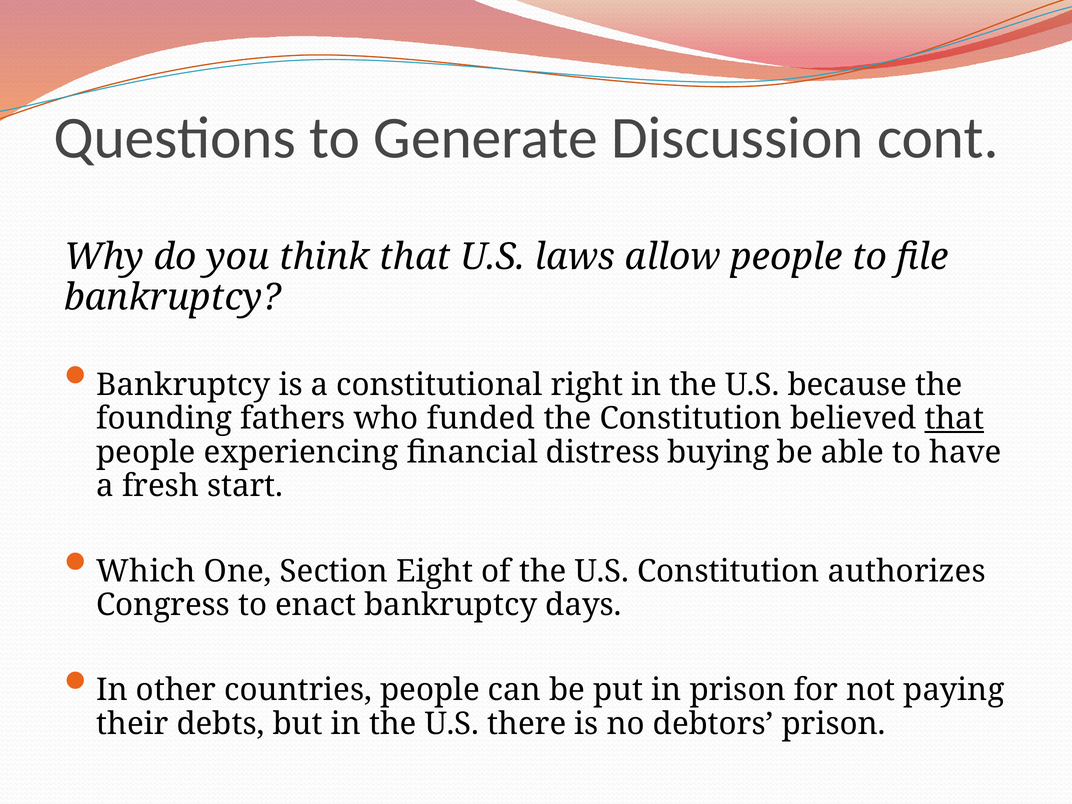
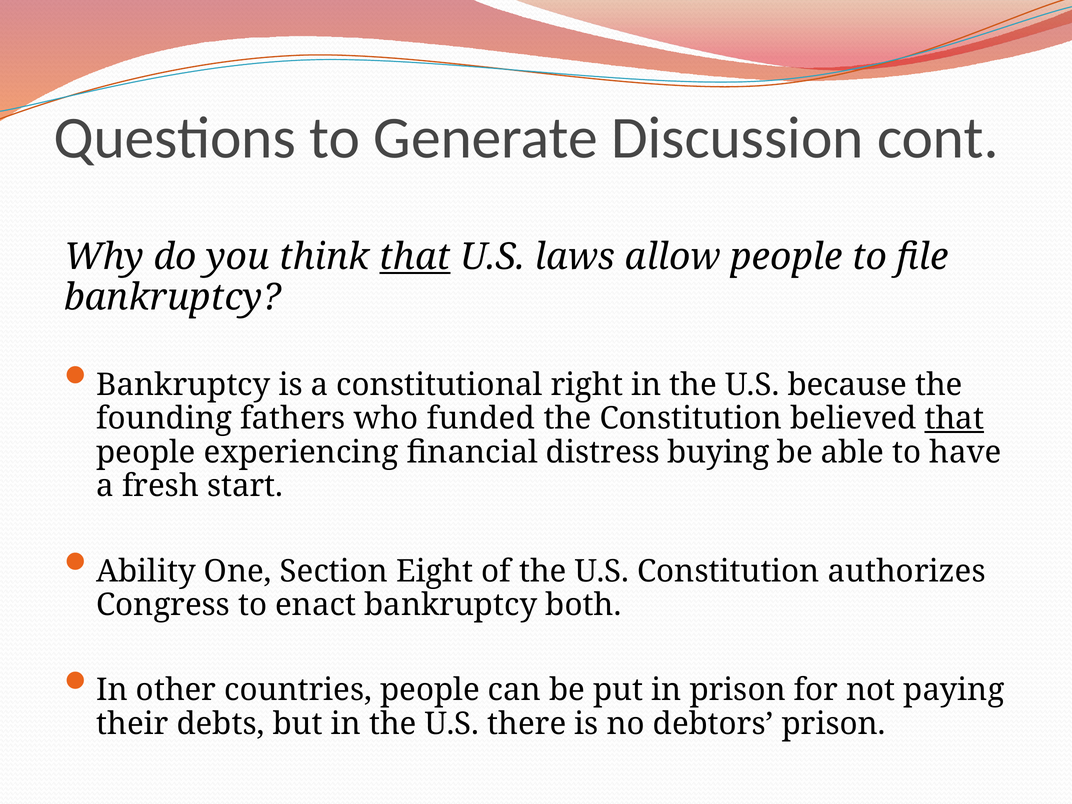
that underline: none -> present (415, 257)
Which: Which -> Ability (146, 571)
days: days -> both (583, 605)
